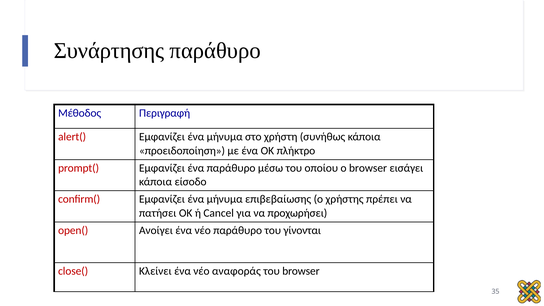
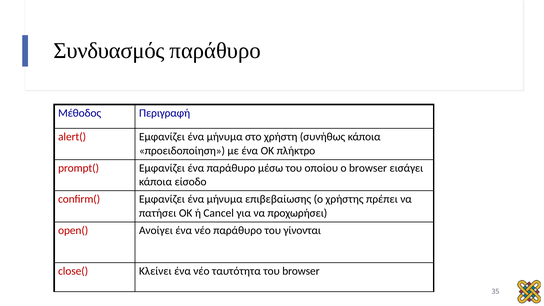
Συνάρτησης: Συνάρτησης -> Συνδυασμός (109, 51)
αναφοράς: αναφοράς -> ταυτότητα (236, 271)
